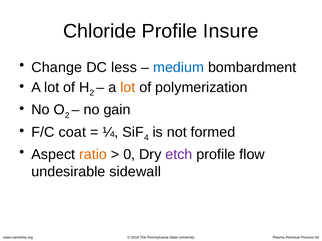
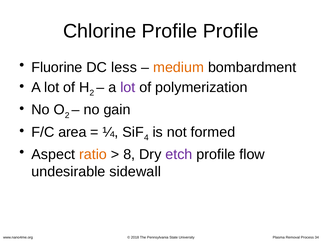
Chloride: Chloride -> Chlorine (100, 31)
Profile Insure: Insure -> Profile (231, 31)
Change: Change -> Fluorine (57, 68)
medium colour: blue -> orange (179, 68)
lot colour: orange -> purple (128, 88)
coat: coat -> area (72, 132)
0: 0 -> 8 (129, 155)
